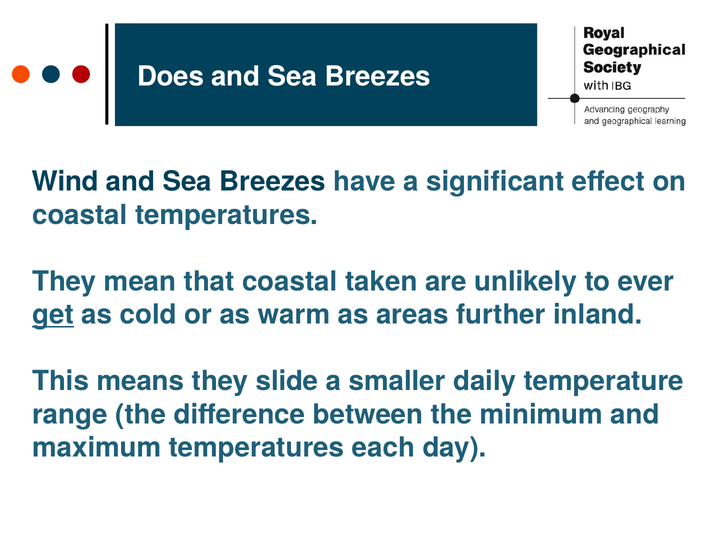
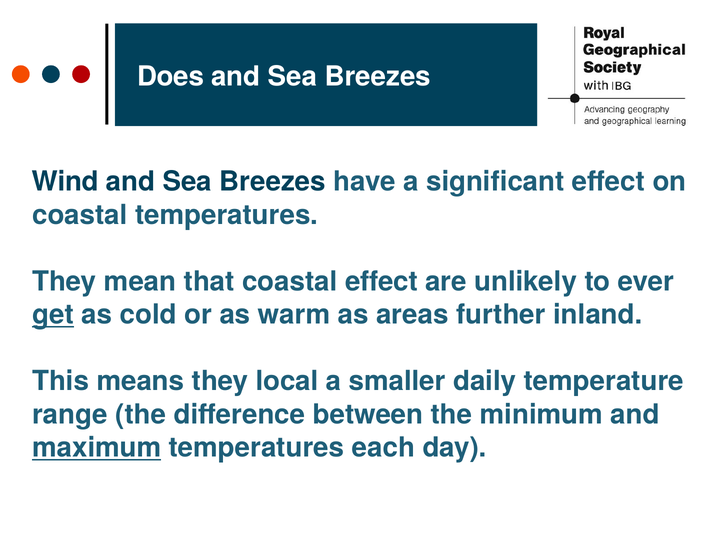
coastal taken: taken -> effect (381, 281)
slide: slide -> local (287, 381)
maximum underline: none -> present (97, 448)
